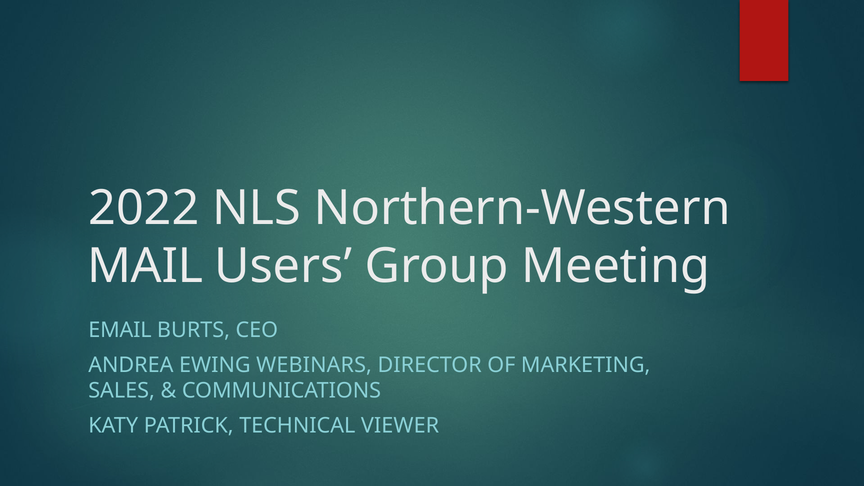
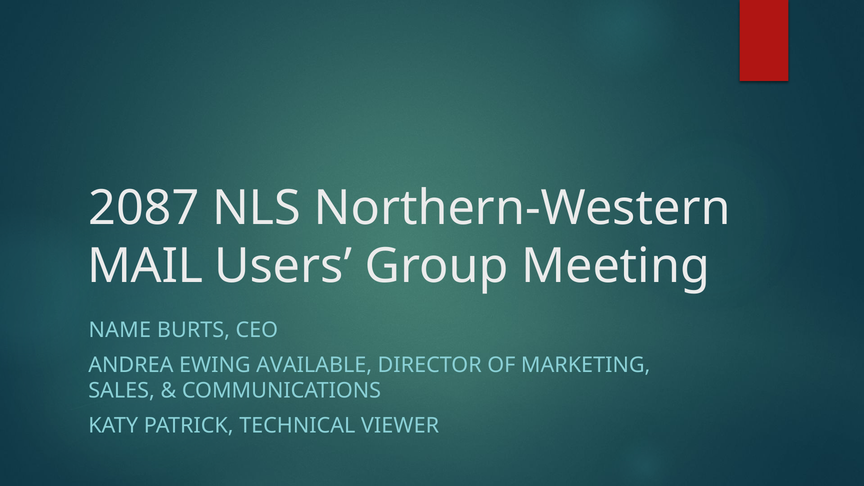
2022: 2022 -> 2087 (144, 208)
EMAIL: EMAIL -> NAME (120, 330)
WEBINARS: WEBINARS -> AVAILABLE (314, 365)
